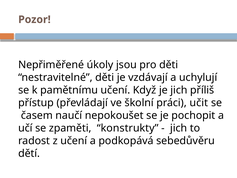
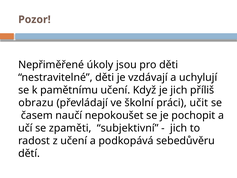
přístup: přístup -> obrazu (36, 103)
konstrukty: konstrukty -> subjektivní (128, 128)
